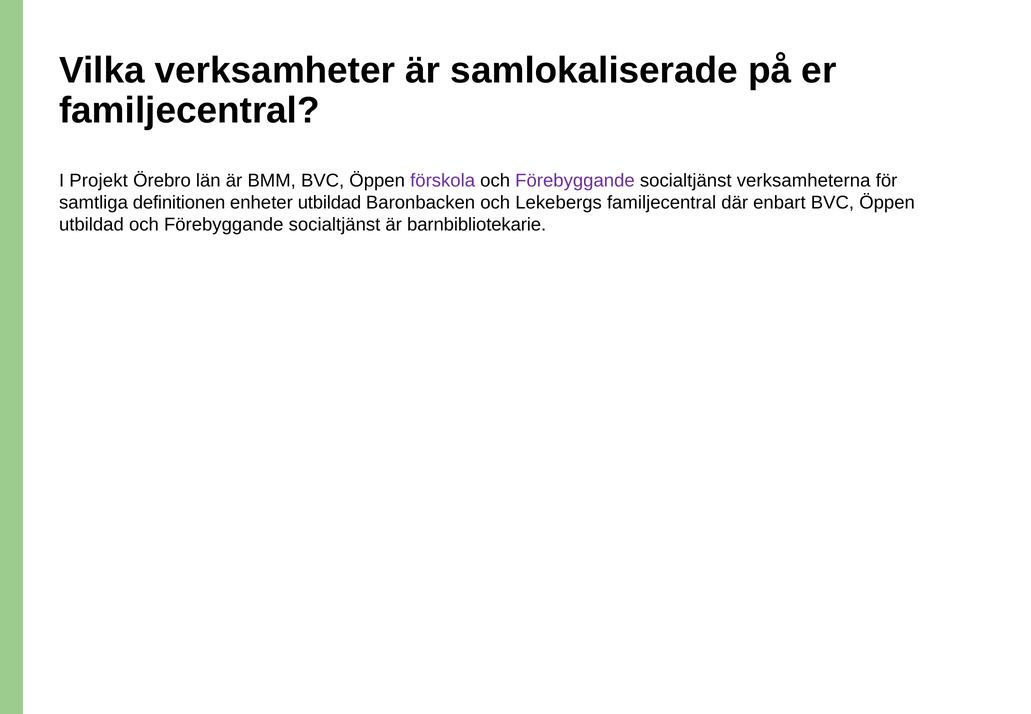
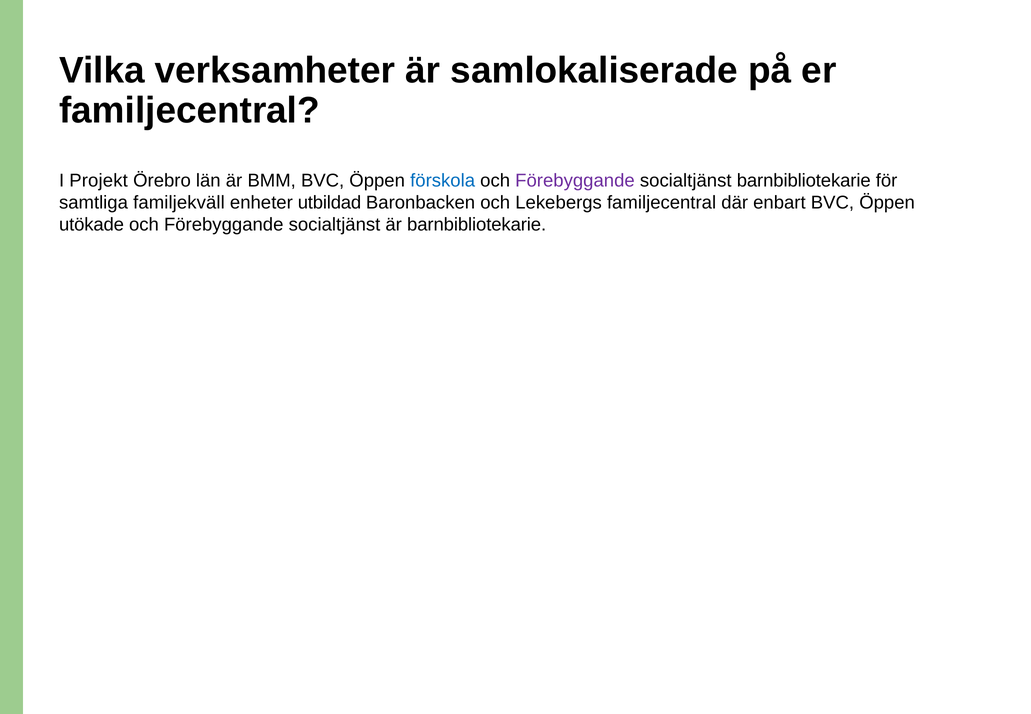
förskola colour: purple -> blue (443, 180)
socialtjänst verksamheterna: verksamheterna -> barnbibliotekarie (804, 180)
definitionen: definitionen -> familjekväll (179, 203)
utbildad: utbildad -> utökade (92, 225)
